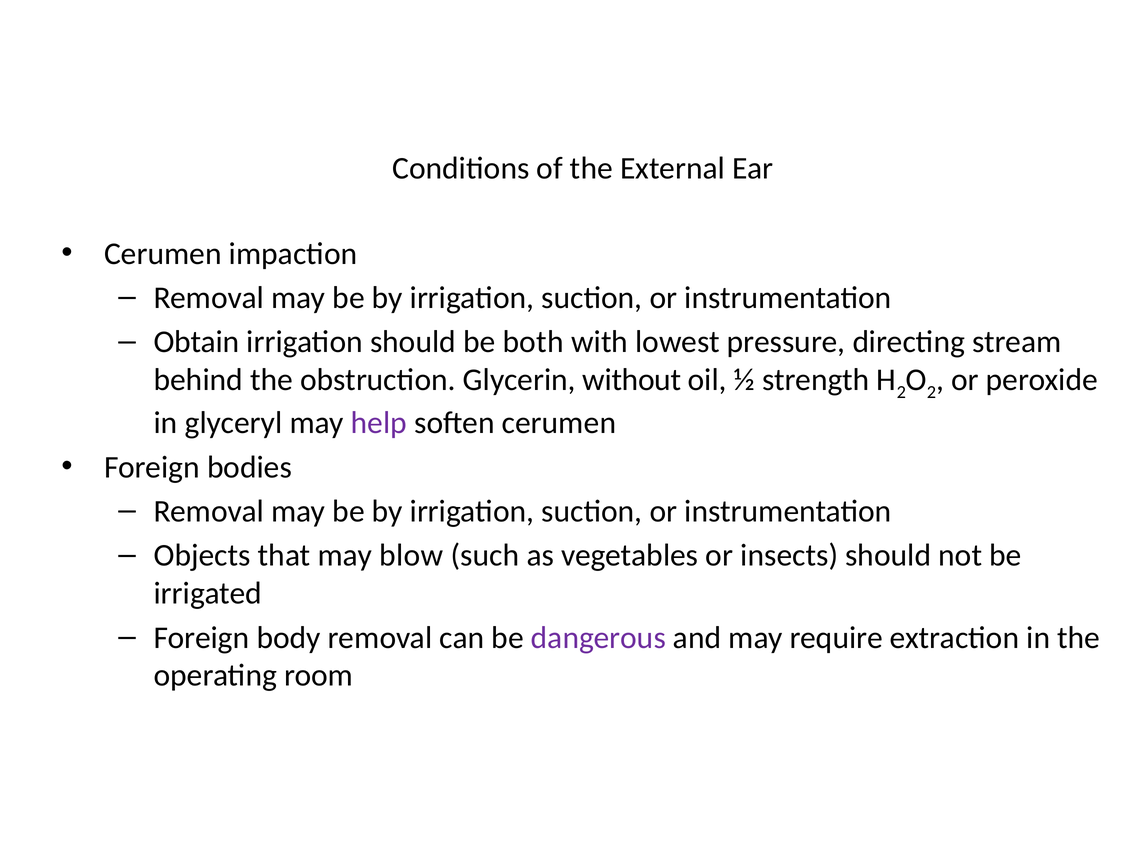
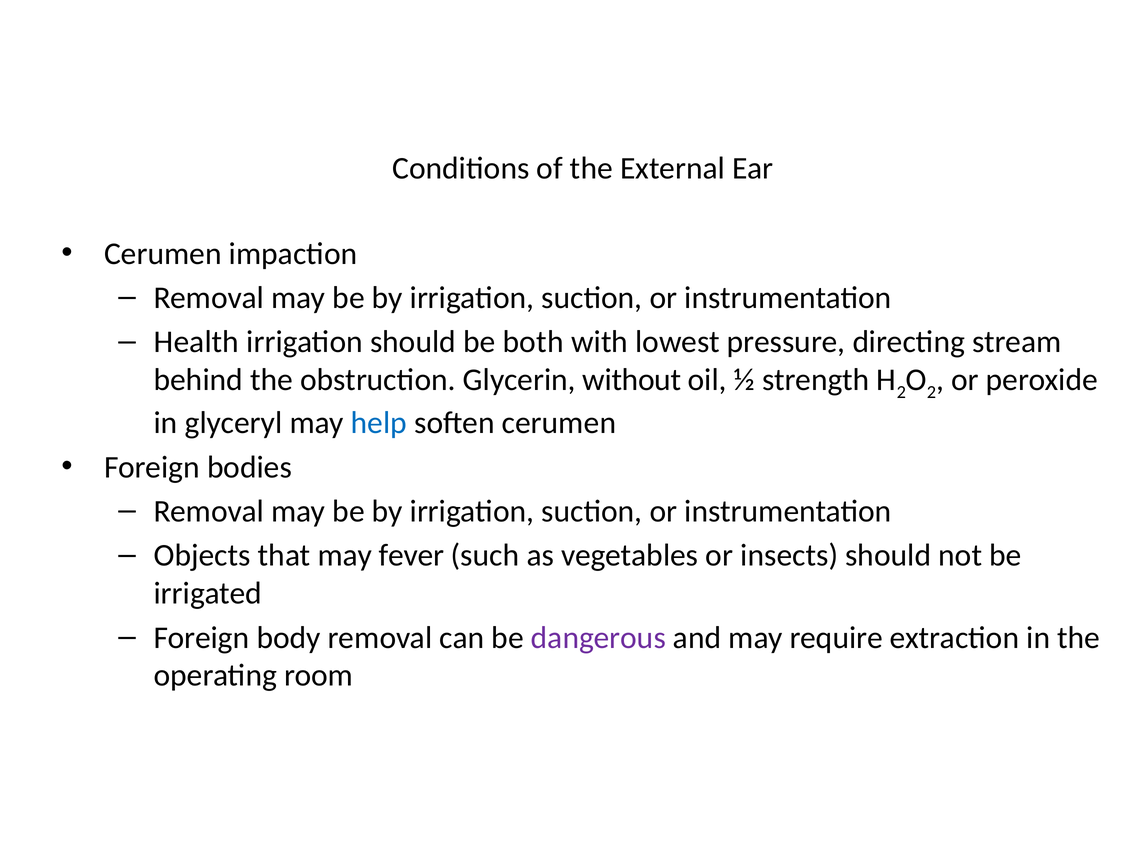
Obtain: Obtain -> Health (196, 342)
help colour: purple -> blue (379, 423)
blow: blow -> fever (411, 556)
